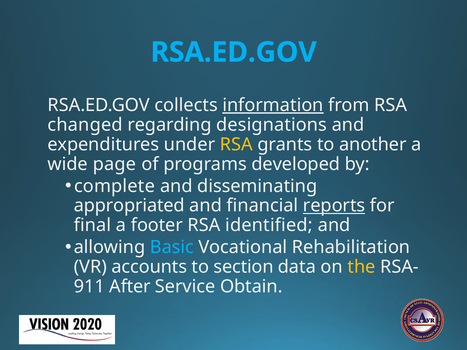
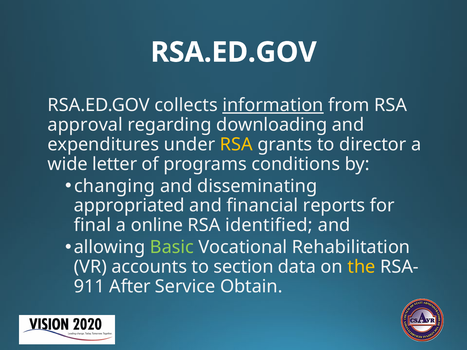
RSA.ED.GOV colour: light blue -> white (234, 52)
changed: changed -> approval (85, 125)
designations: designations -> downloading (272, 125)
another: another -> director (373, 145)
page: page -> letter (115, 164)
developed: developed -> conditions (296, 164)
complete: complete -> changing (115, 186)
reports underline: present -> none (334, 206)
footer: footer -> online (157, 225)
Basic colour: light blue -> light green (172, 247)
